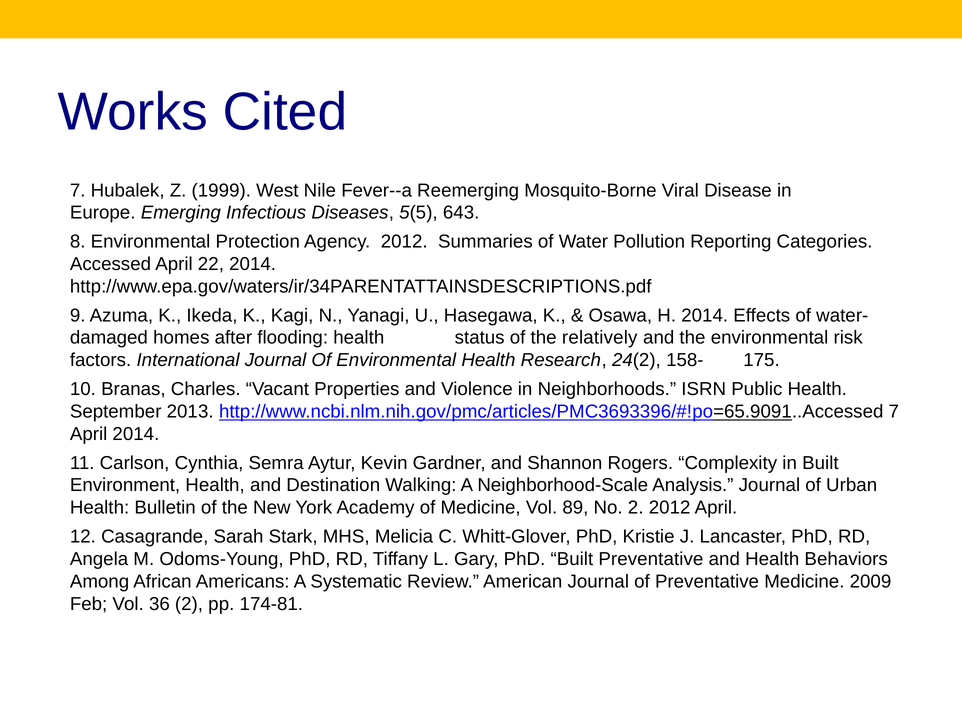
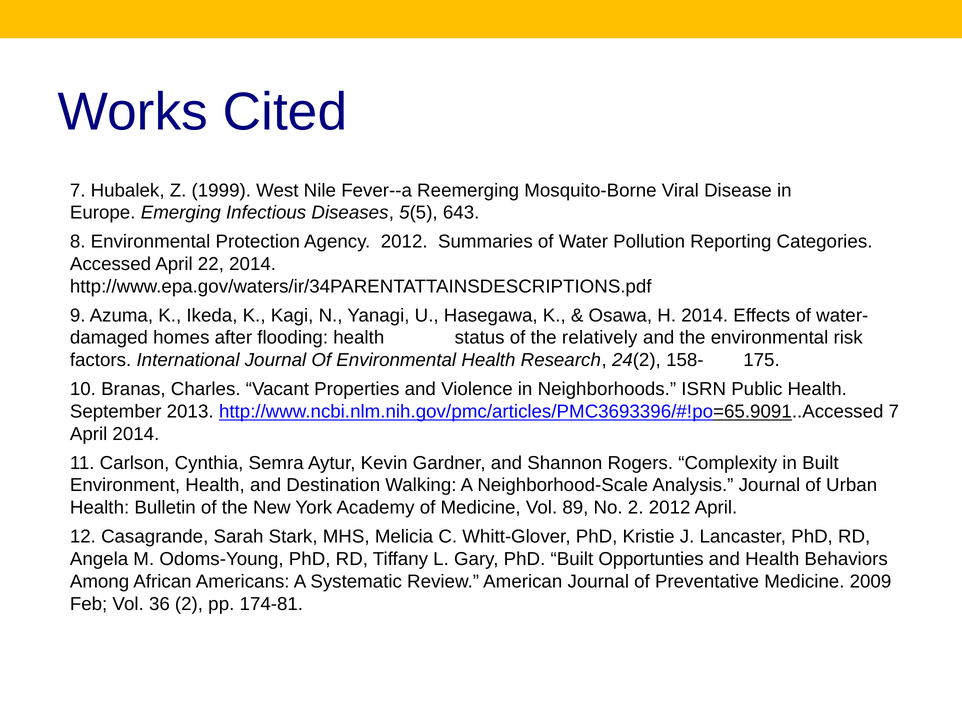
Built Preventative: Preventative -> Opportunties (651, 559)
